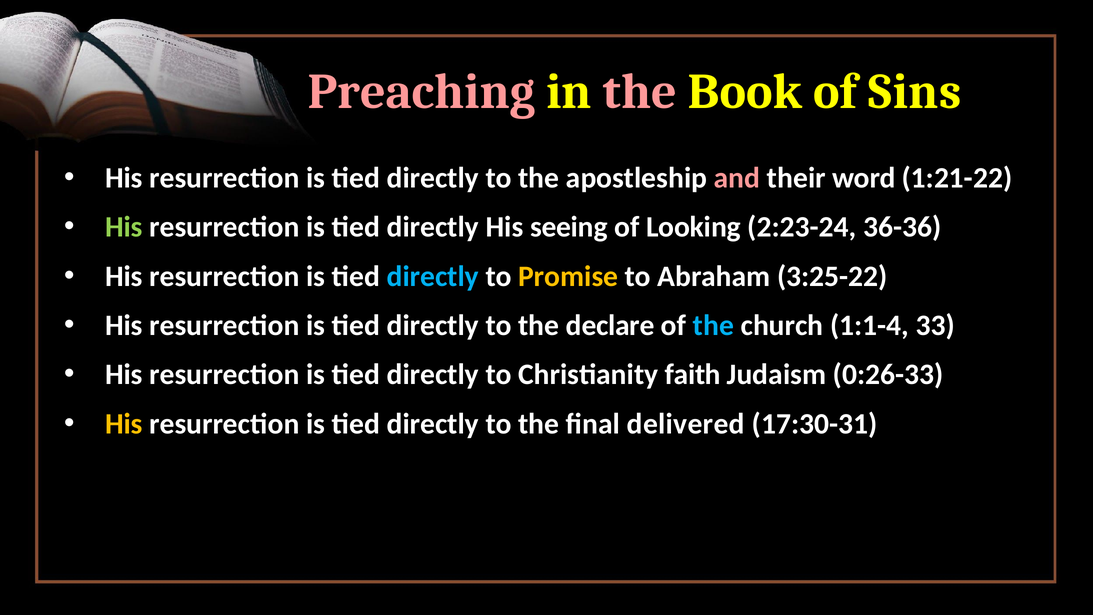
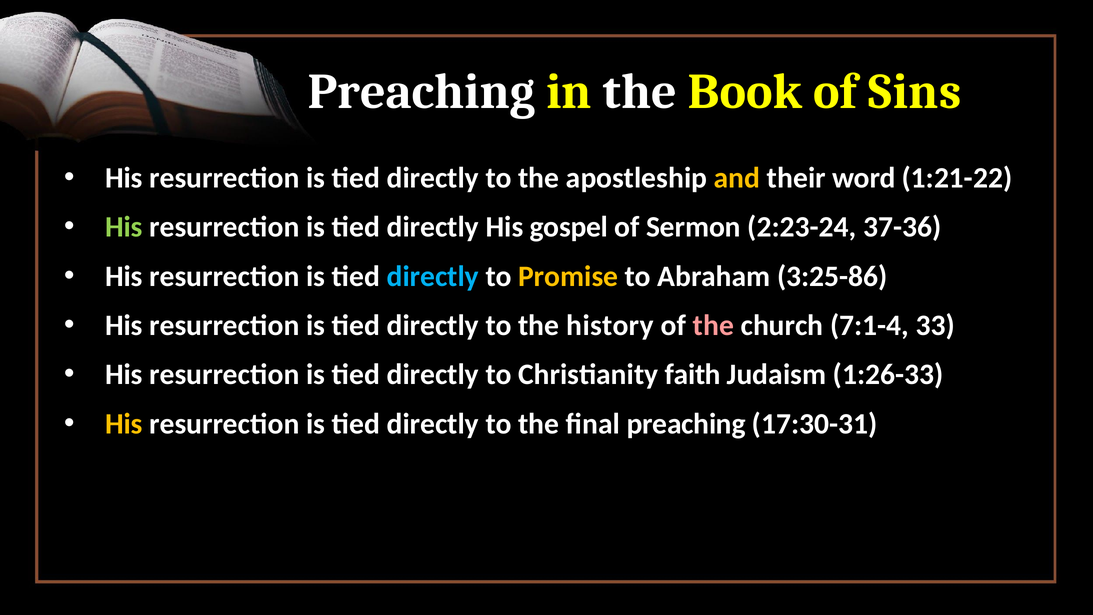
Preaching colour: pink -> white (421, 91)
the colour: pink -> white (640, 91)
and colour: pink -> yellow (737, 178)
seeing: seeing -> gospel (569, 227)
Looking: Looking -> Sermon (693, 227)
36-36: 36-36 -> 37-36 (902, 227)
3:25-22: 3:25-22 -> 3:25-86 (832, 276)
declare: declare -> history (610, 325)
the colour: light blue -> pink (713, 325)
1:1-4: 1:1-4 -> 7:1-4 (870, 325)
0:26-33: 0:26-33 -> 1:26-33 (888, 375)
final delivered: delivered -> preaching (686, 424)
